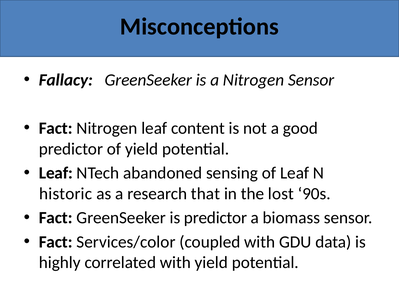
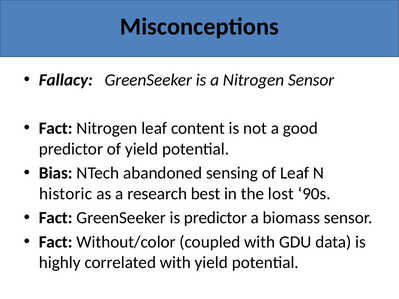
Leaf: Leaf -> Bias (56, 173)
that: that -> best (206, 194)
Services/color: Services/color -> Without/color (126, 242)
